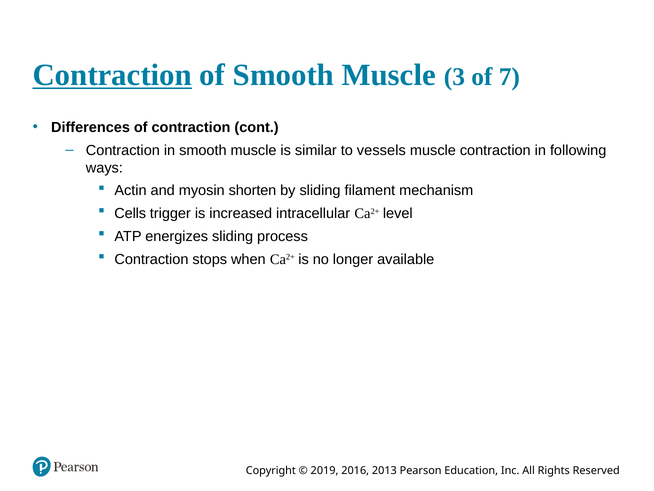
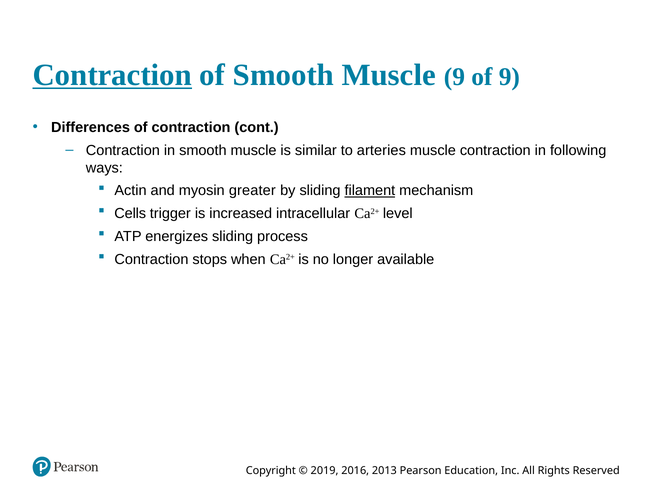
Muscle 3: 3 -> 9 (454, 77)
of 7: 7 -> 9 (509, 77)
vessels: vessels -> arteries (381, 150)
shorten: shorten -> greater (252, 190)
filament underline: none -> present (370, 190)
